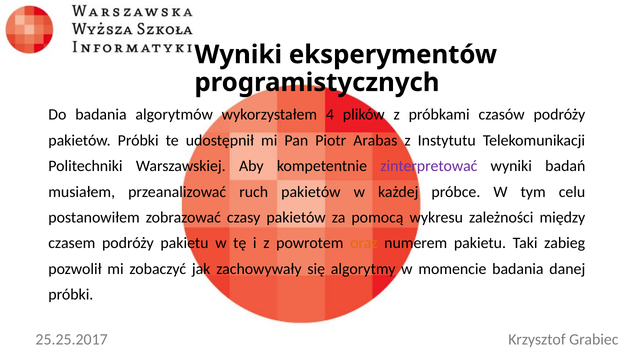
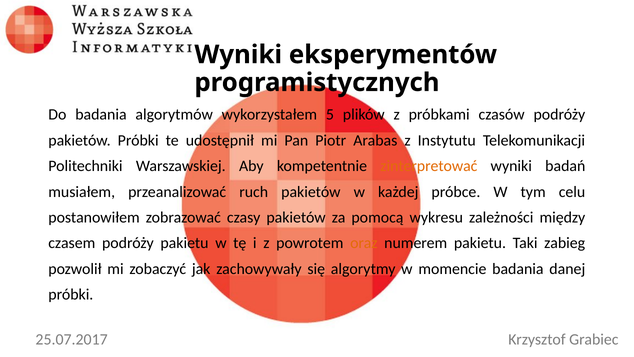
4: 4 -> 5 (330, 115)
zinterpretować colour: purple -> orange (429, 166)
25.25.2017: 25.25.2017 -> 25.07.2017 (72, 339)
